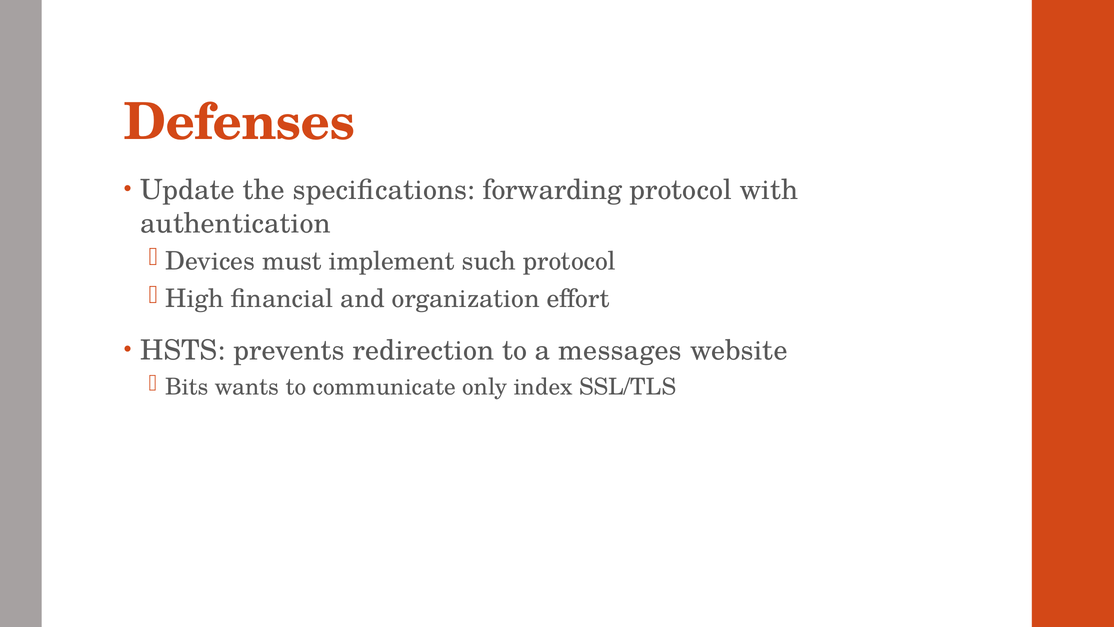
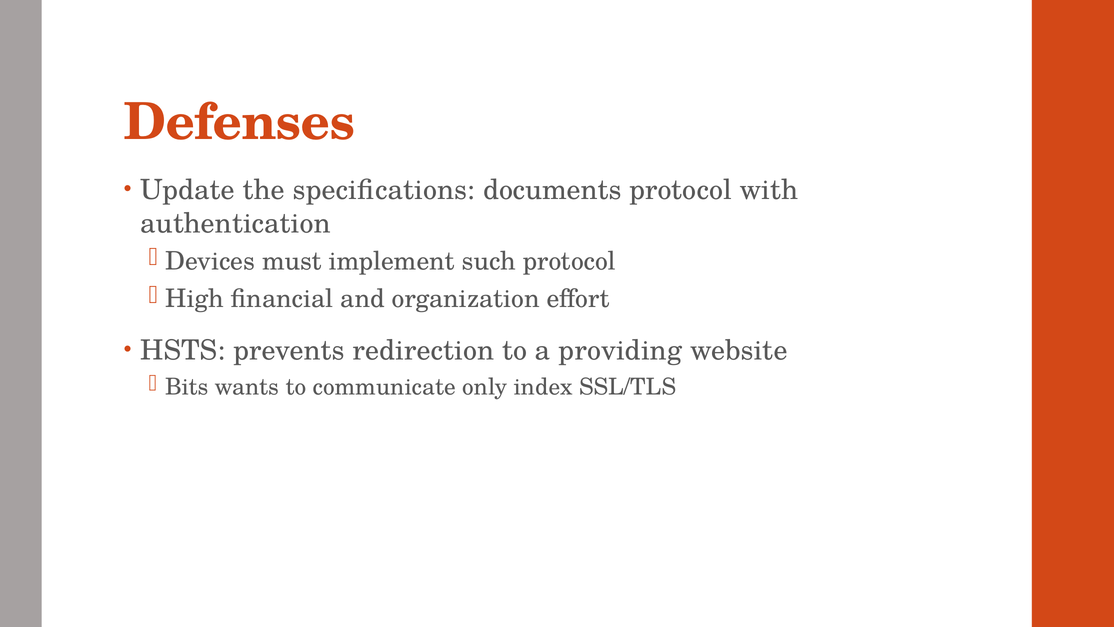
forwarding: forwarding -> documents (552, 190)
messages: messages -> providing (620, 350)
